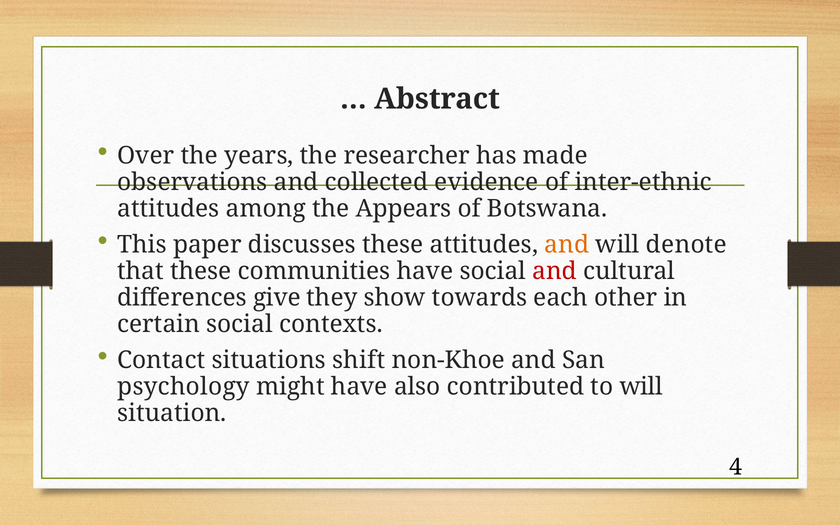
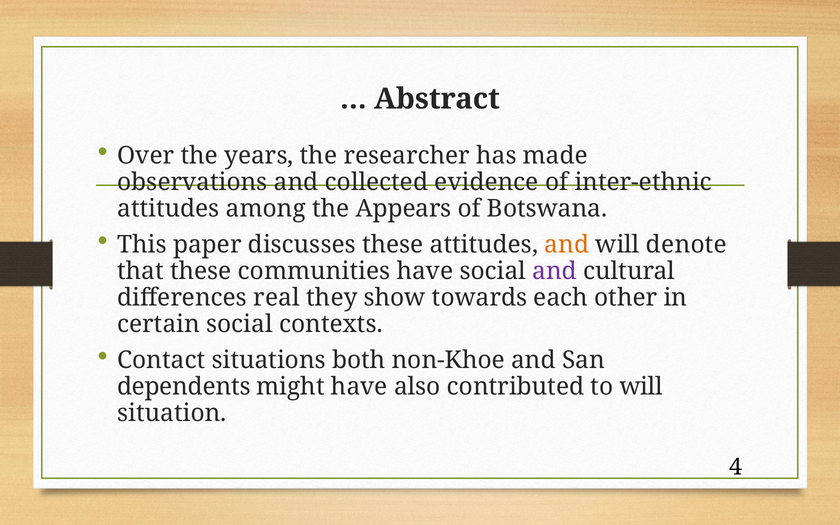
and colour: red -> purple (555, 271)
give: give -> real (277, 298)
shift: shift -> both (359, 360)
psychology: psychology -> dependents (184, 387)
